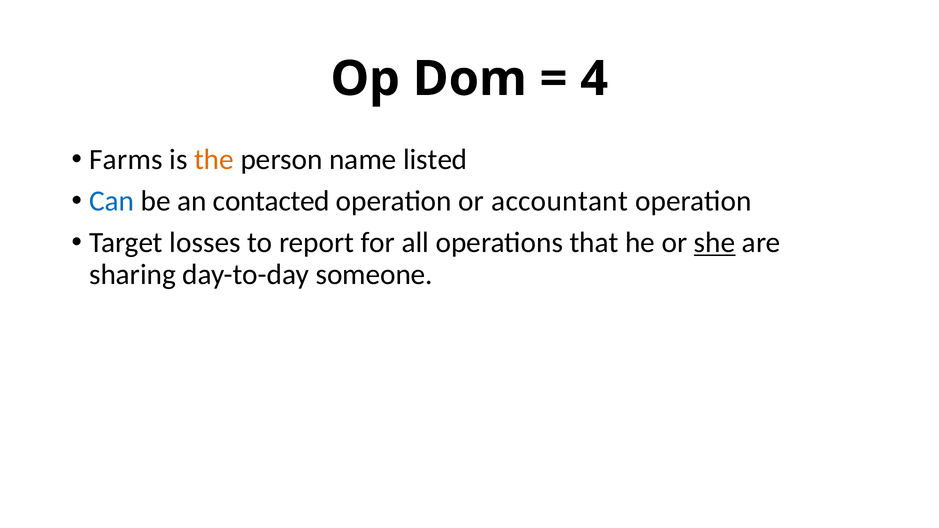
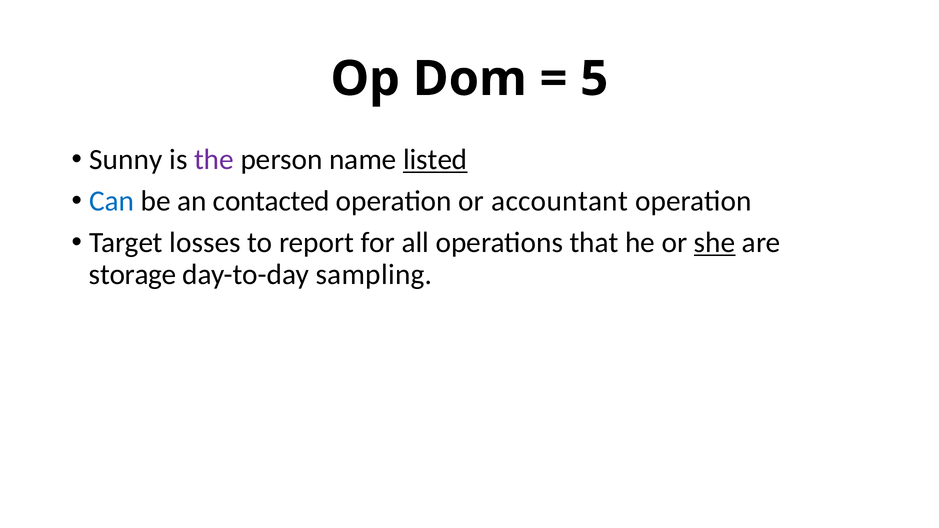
4: 4 -> 5 (594, 79)
Farms: Farms -> Sunny (126, 160)
the colour: orange -> purple (214, 160)
listed underline: none -> present (435, 160)
sharing: sharing -> storage (133, 274)
someone: someone -> sampling (374, 274)
